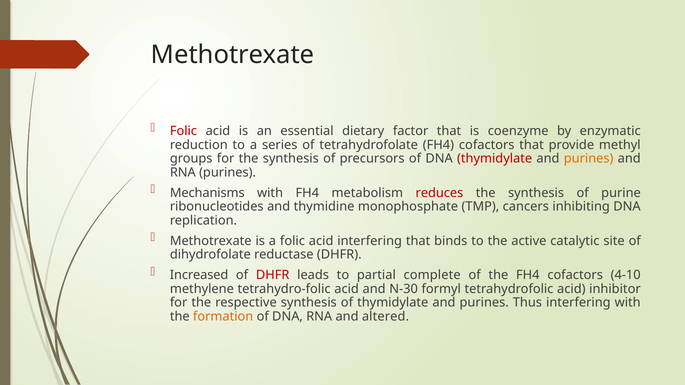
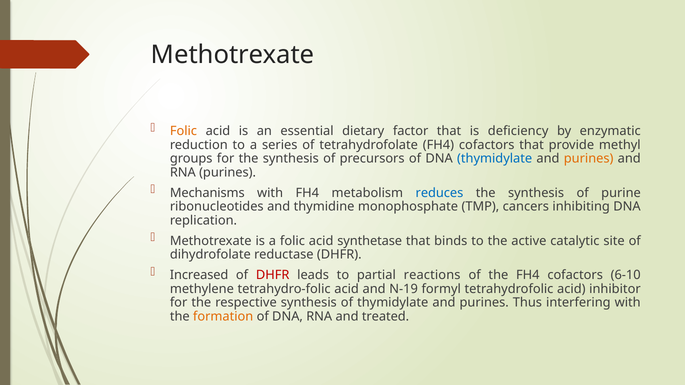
Folic colour: red -> orange (183, 131)
coenzyme: coenzyme -> deficiency (518, 131)
thymidylate colour: red -> blue (495, 159)
reduces colour: red -> blue (439, 193)
acid interfering: interfering -> synthetase (370, 241)
complete: complete -> reactions (432, 275)
4-10: 4-10 -> 6-10 (626, 275)
N-30: N-30 -> N-19 (404, 289)
altered: altered -> treated (386, 317)
